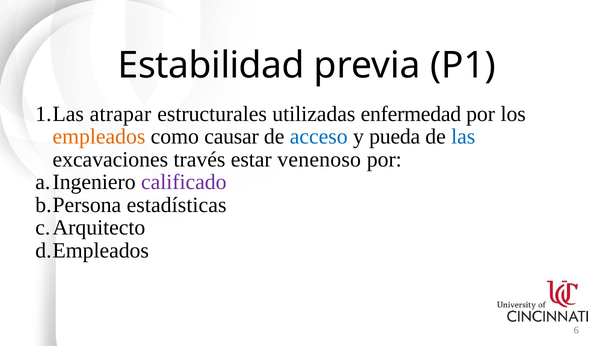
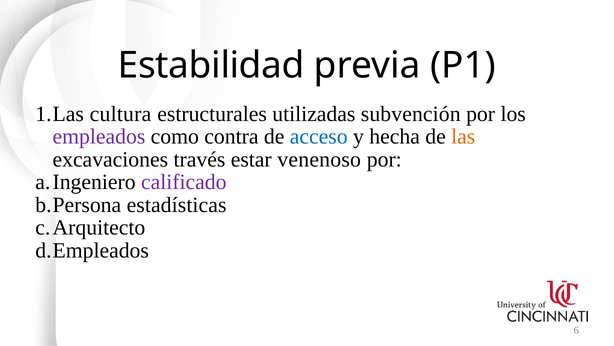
atrapar: atrapar -> cultura (121, 114)
enfermedad: enfermedad -> subvención (411, 114)
empleados colour: orange -> purple (99, 137)
causar: causar -> contra (231, 137)
pueda: pueda -> hecha (395, 137)
las colour: blue -> orange (463, 137)
